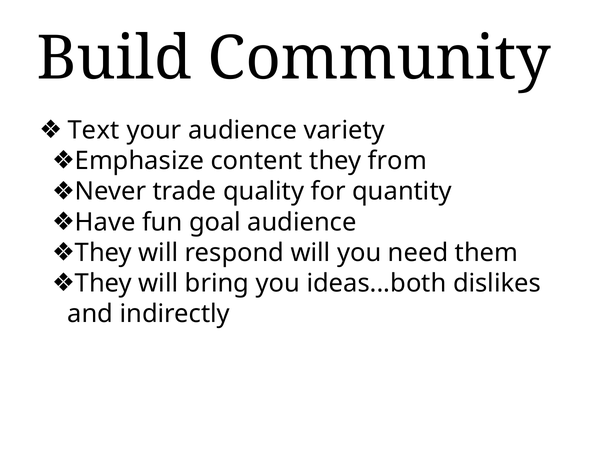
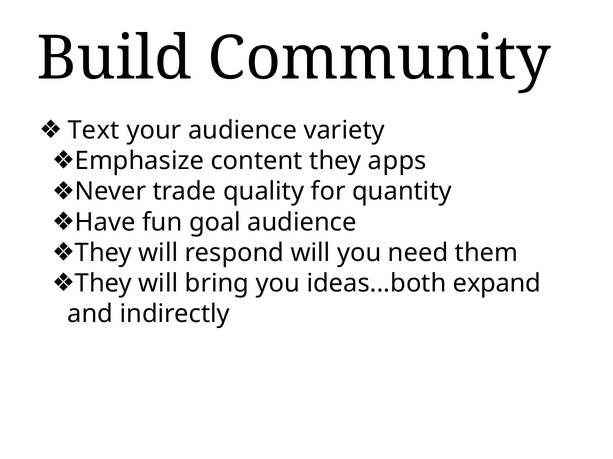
from: from -> apps (397, 161)
dislikes: dislikes -> expand (497, 284)
